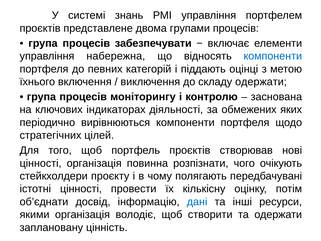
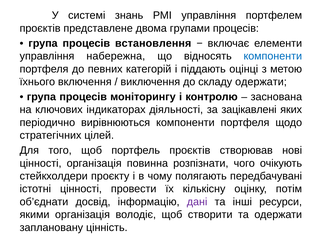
забезпечувати: забезпечувати -> встановлення (153, 43)
обмежених: обмежених -> зацікавлені (249, 110)
дані colour: blue -> purple (197, 202)
